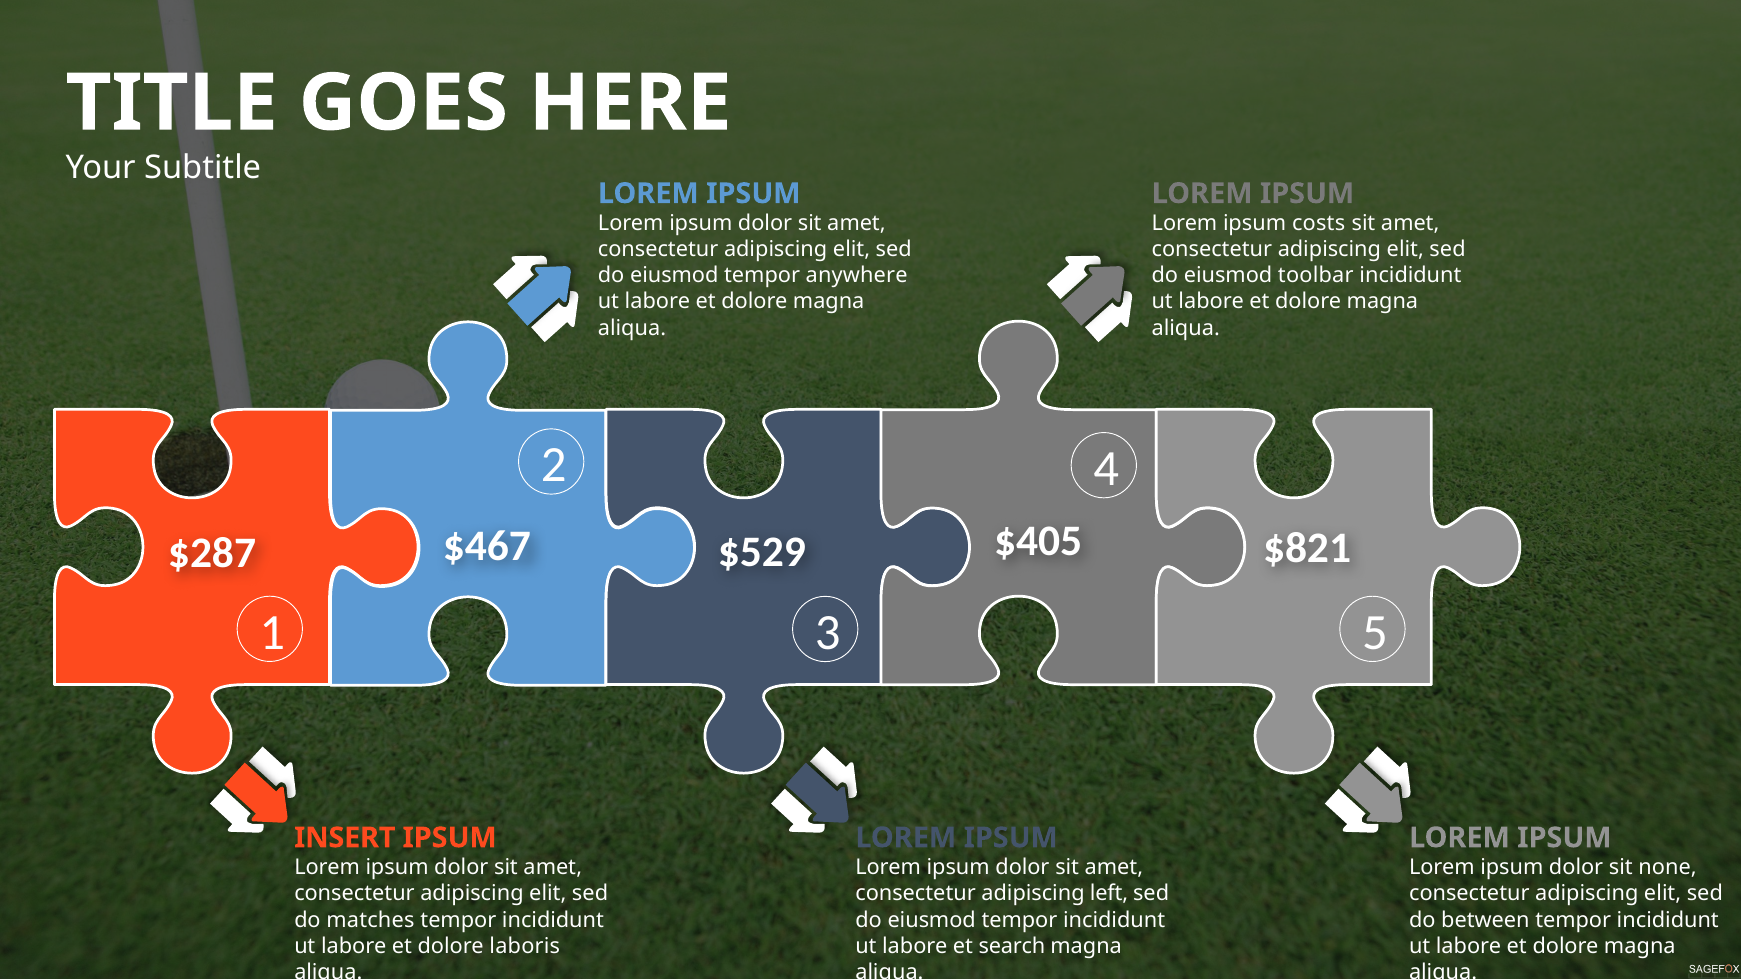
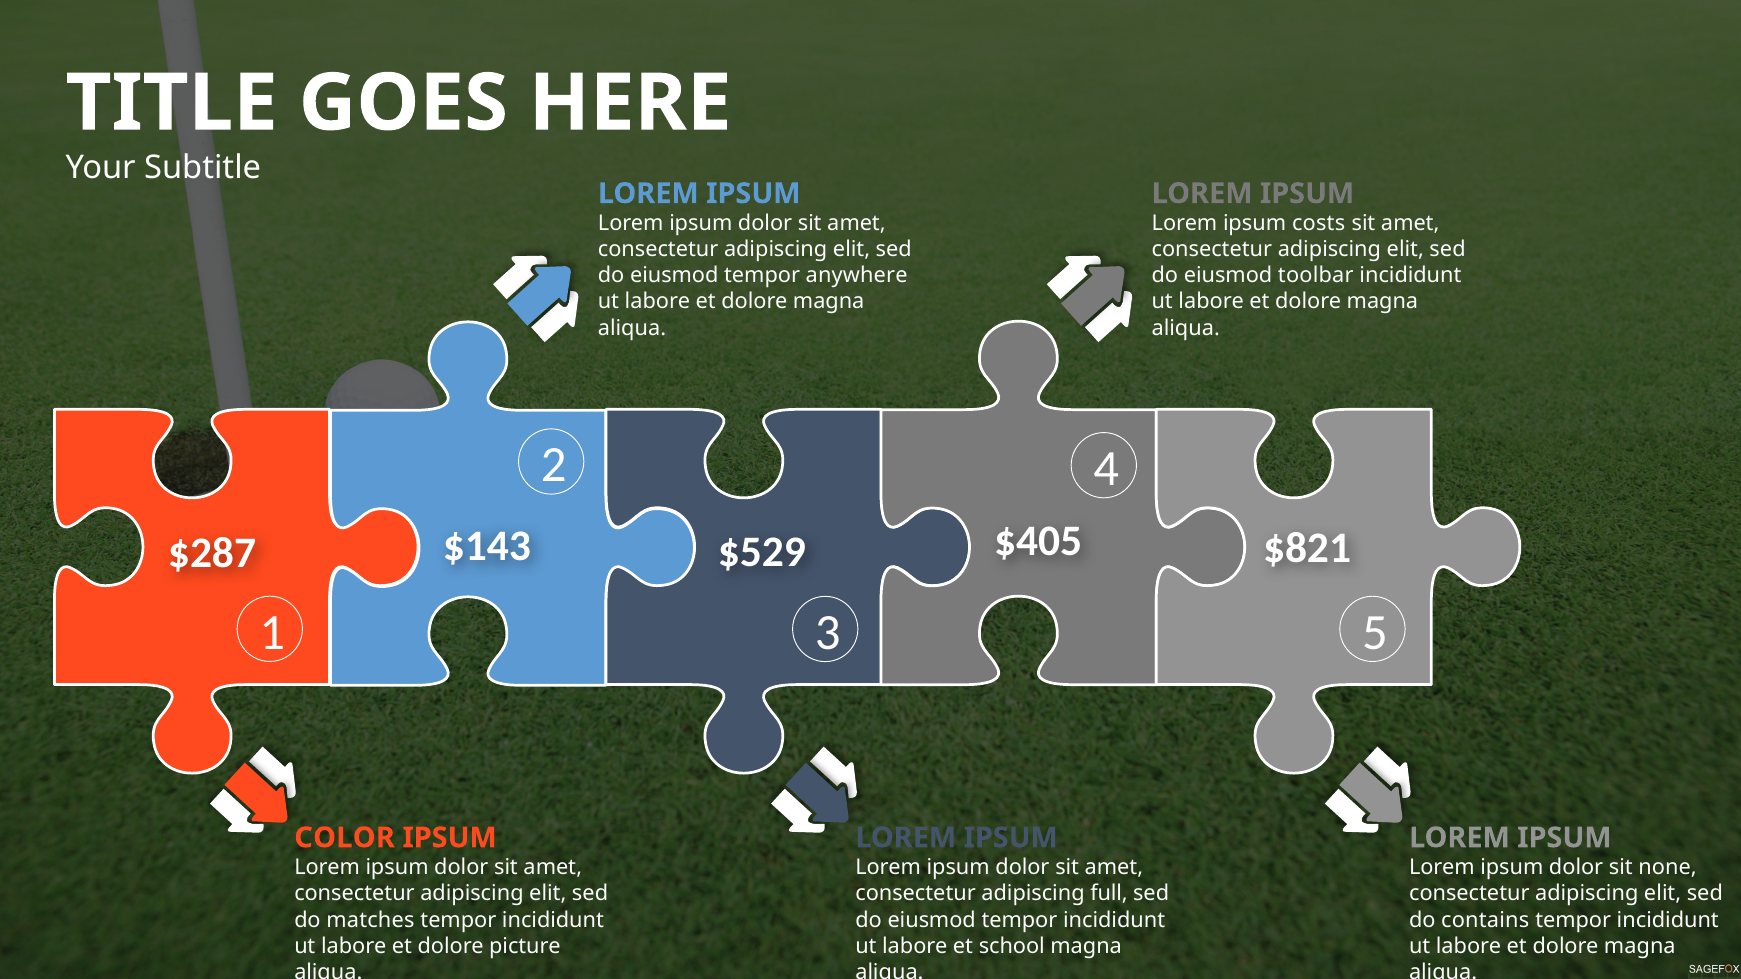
$467: $467 -> $143 (487, 546)
INSERT: INSERT -> COLOR (345, 838)
left: left -> full (1109, 894)
between: between -> contains (1485, 920)
laboris: laboris -> picture (525, 946)
search: search -> school (1012, 946)
